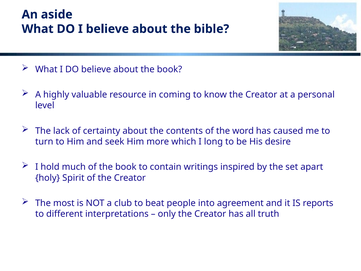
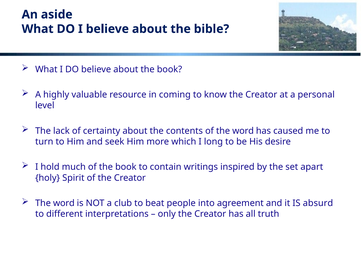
most: most -> word (64, 203)
reports: reports -> absurd (318, 203)
